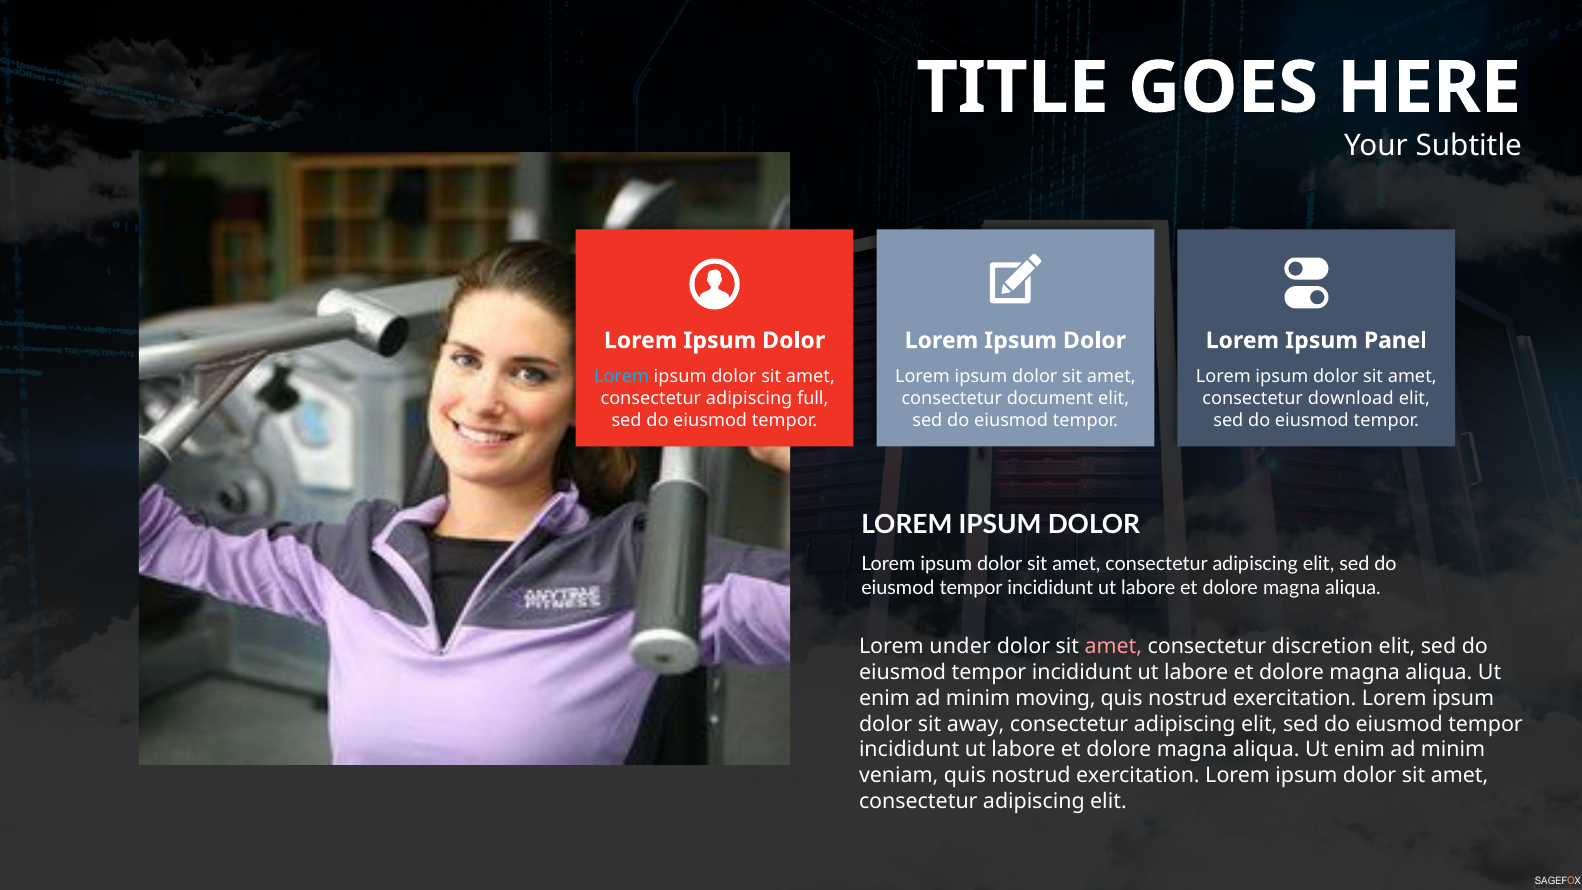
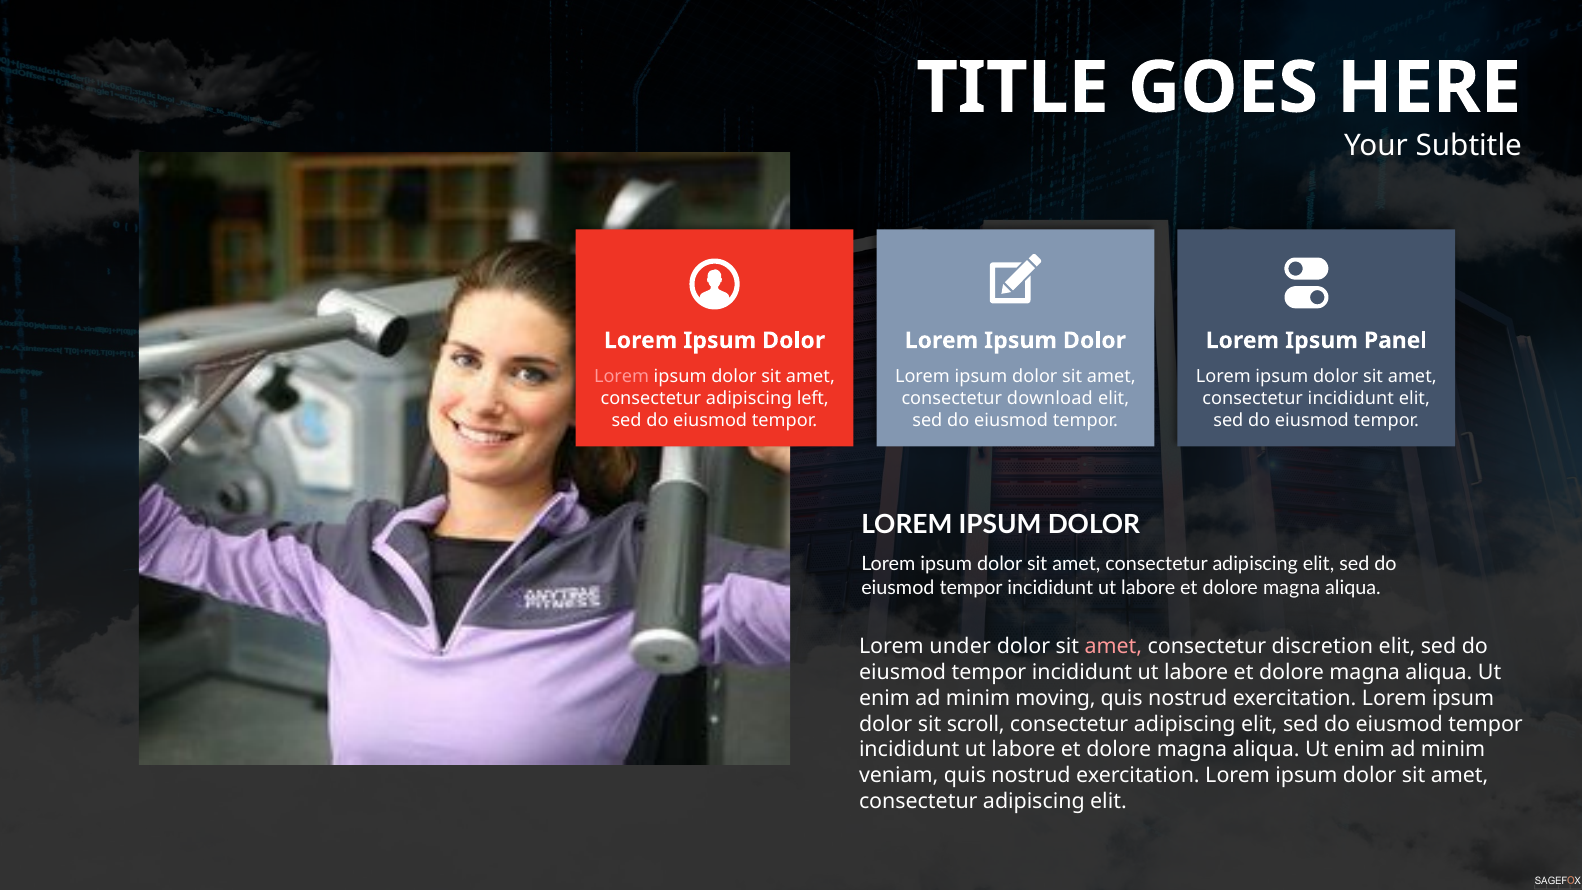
Lorem colour: light blue -> pink (622, 377)
full: full -> left (813, 398)
document: document -> download (1050, 398)
consectetur download: download -> incididunt (1351, 398)
away: away -> scroll (976, 724)
